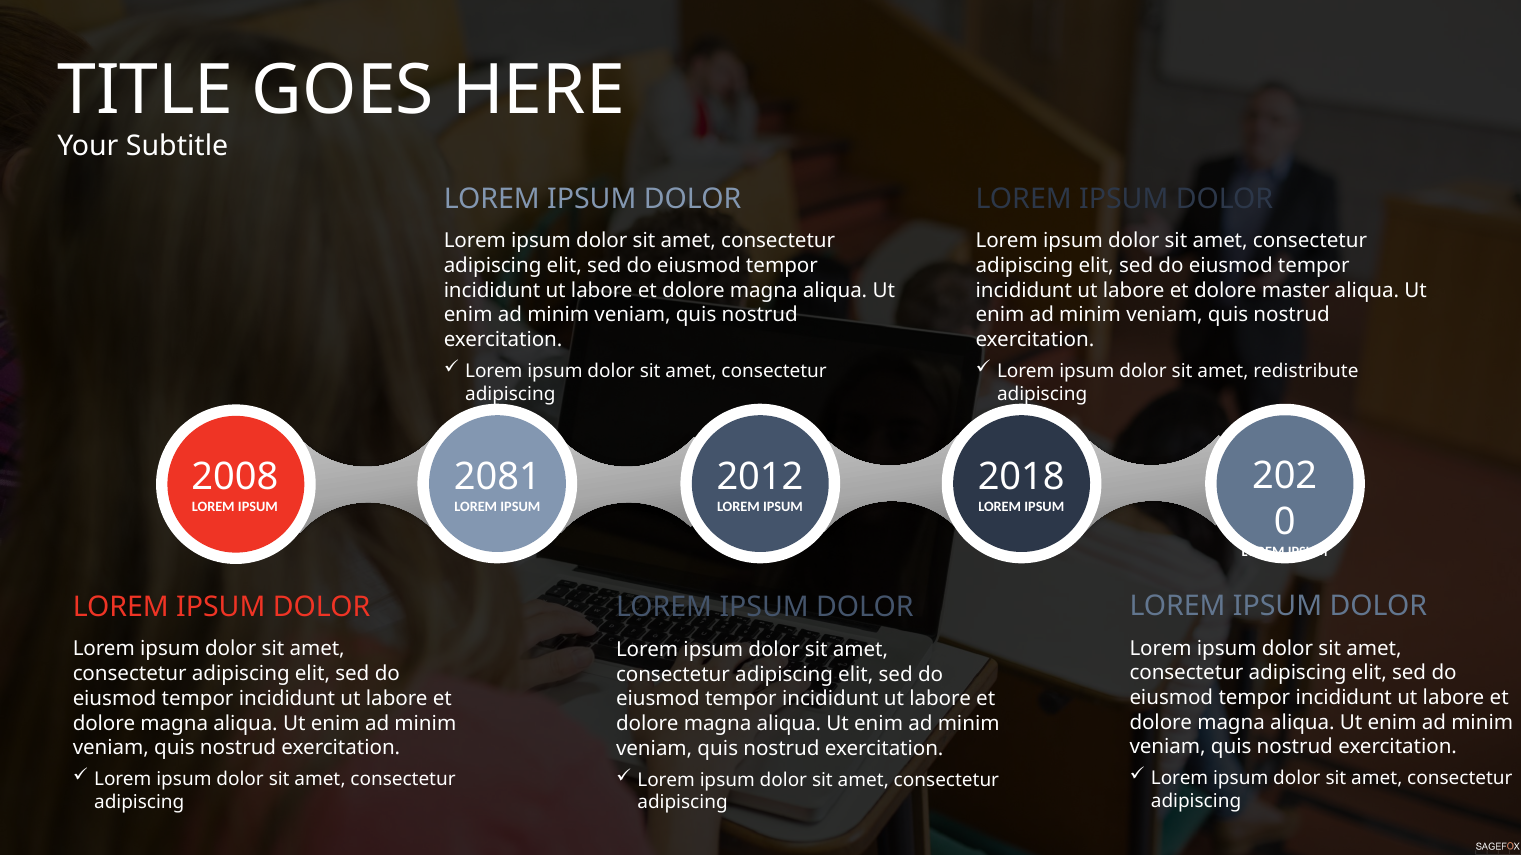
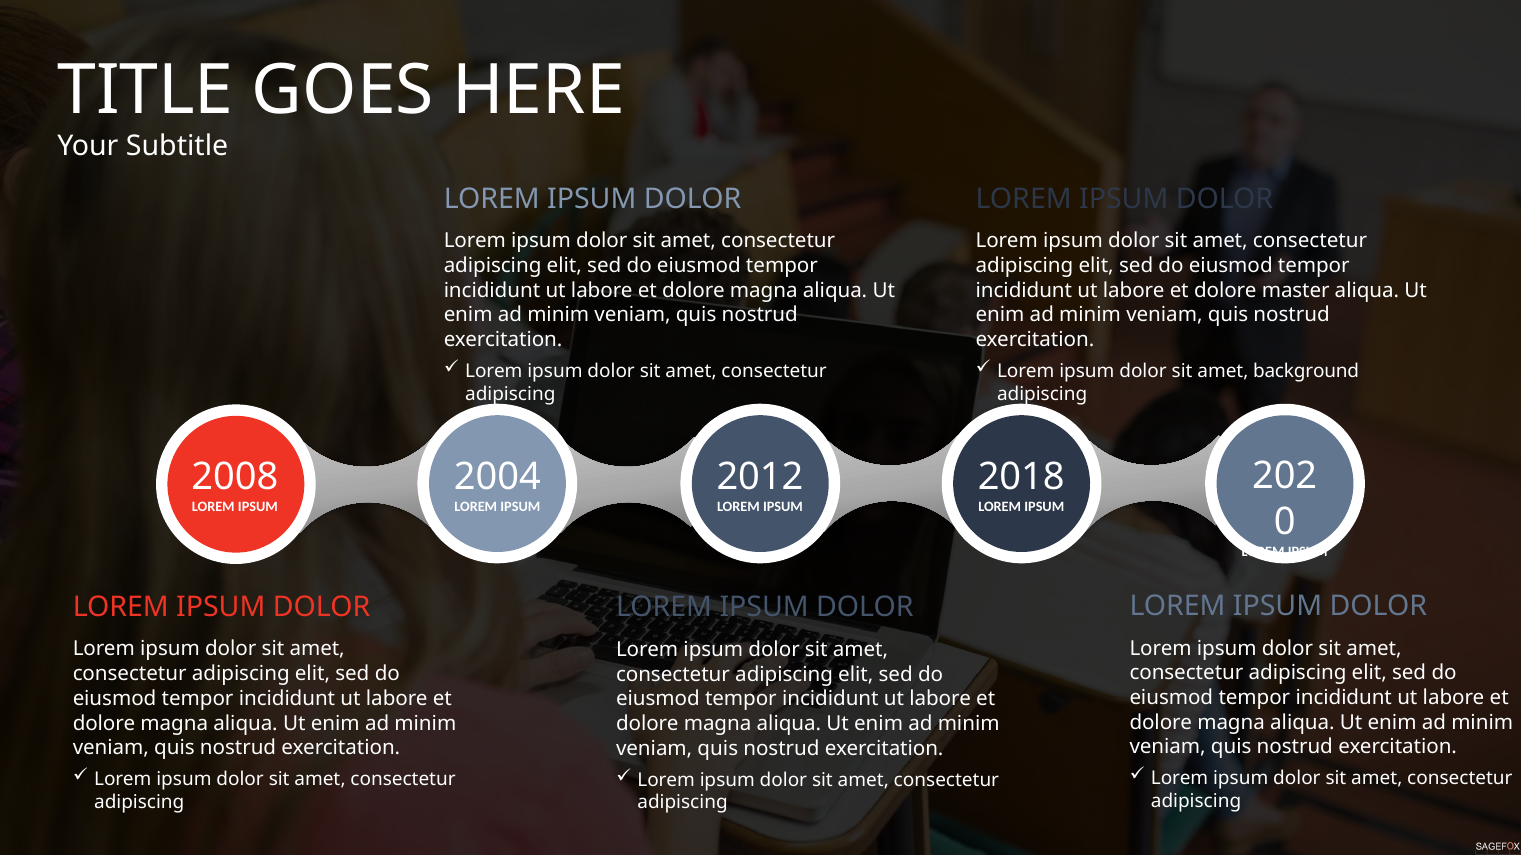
redistribute: redistribute -> background (1306, 371)
2081: 2081 -> 2004 (497, 477)
